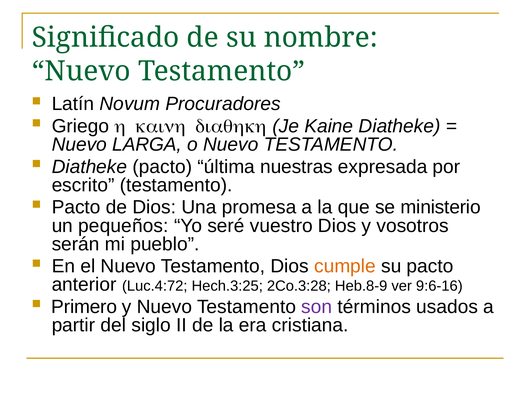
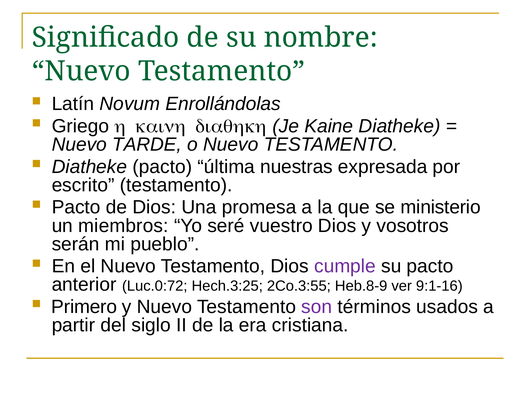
Procuradores: Procuradores -> Enrollándolas (223, 104)
LARGA: LARGA -> TARDE (147, 144)
pequeños: pequeños -> miembros (123, 225)
cumple colour: orange -> purple (345, 266)
Luc.4:72: Luc.4:72 -> Luc.0:72 (155, 286)
2Co.3:28: 2Co.3:28 -> 2Co.3:55 (299, 286)
9:6-16: 9:6-16 -> 9:1-16 (439, 286)
